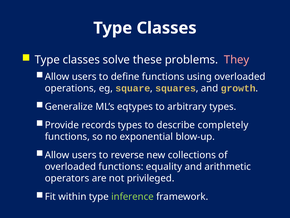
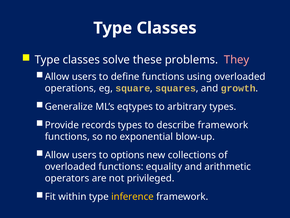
describe completely: completely -> framework (223, 125)
reverse: reverse -> options (127, 155)
inference colour: light green -> yellow (133, 196)
